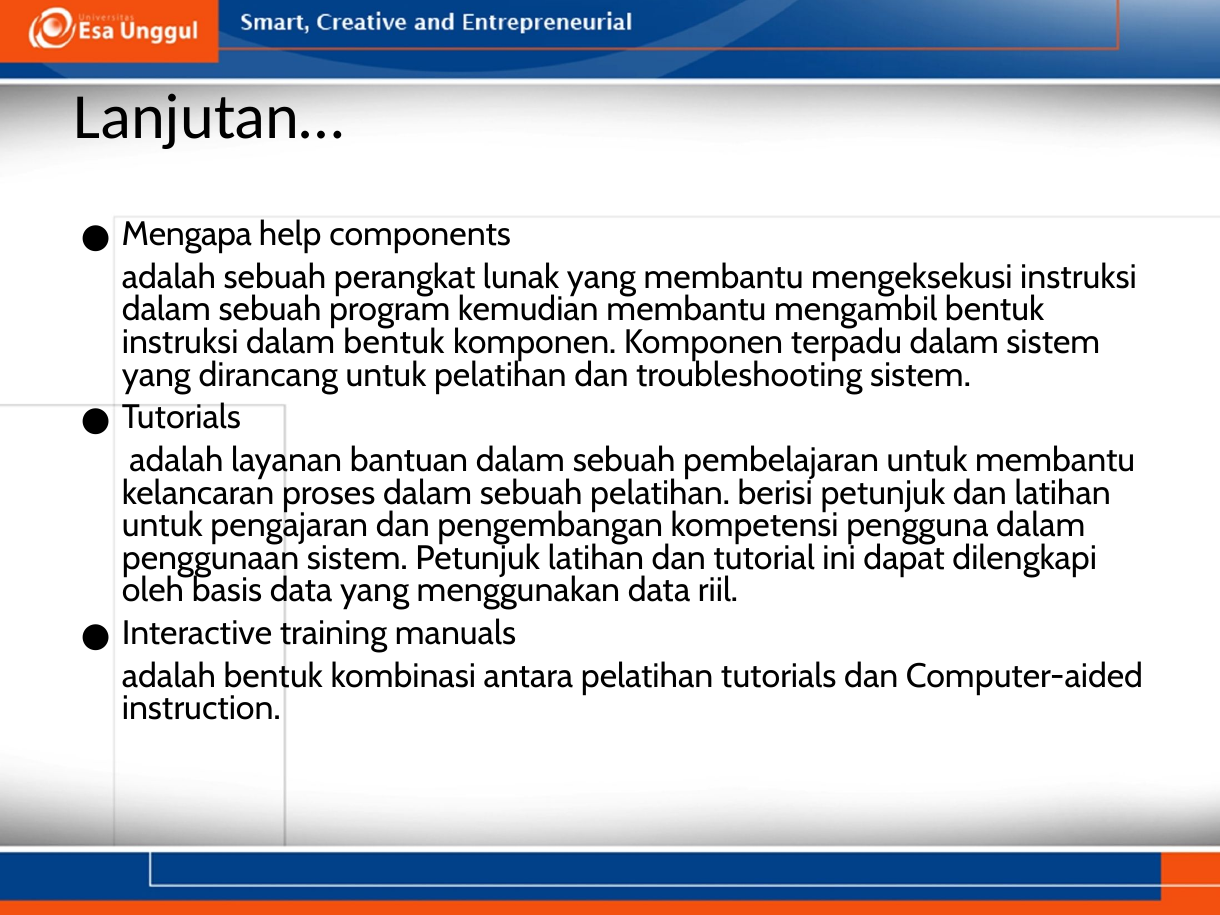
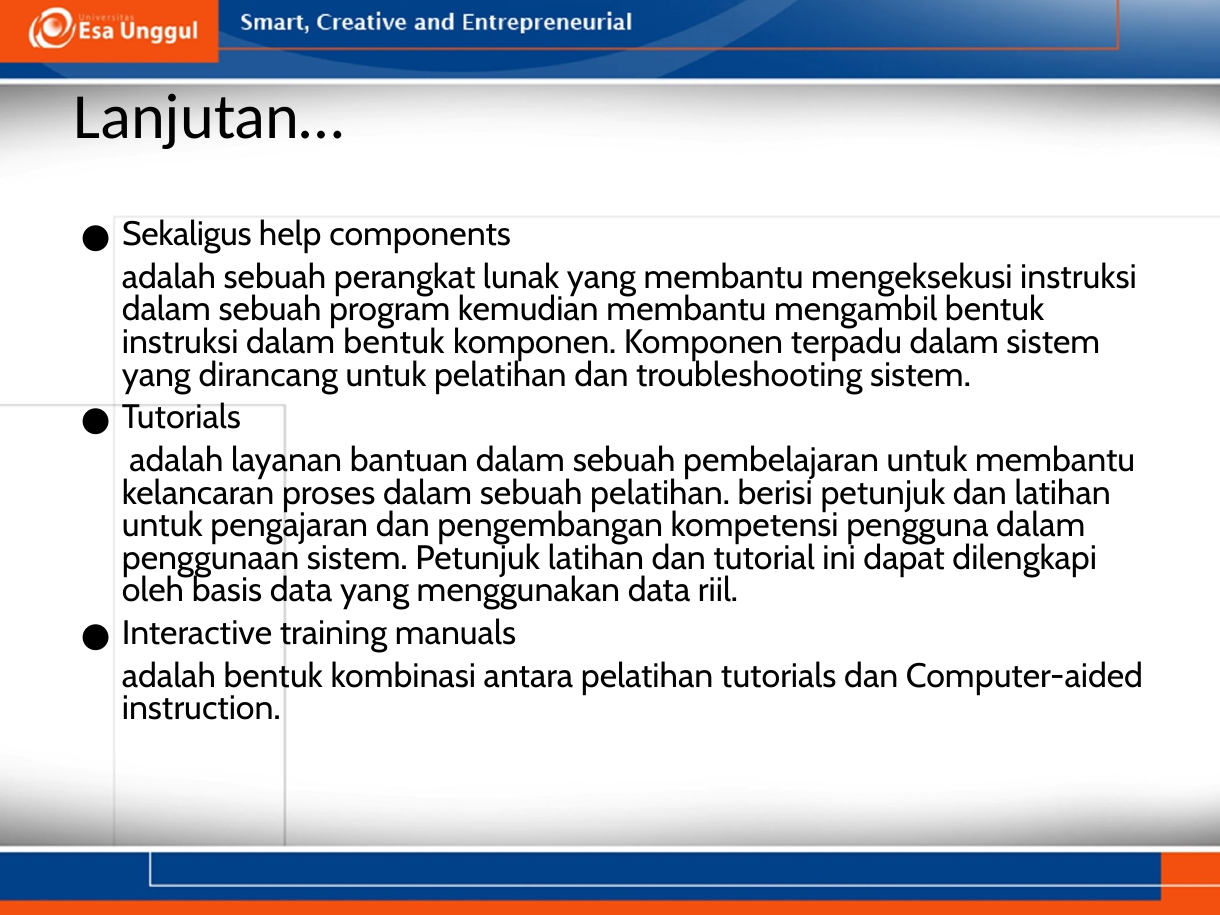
Mengapa: Mengapa -> Sekaligus (187, 234)
